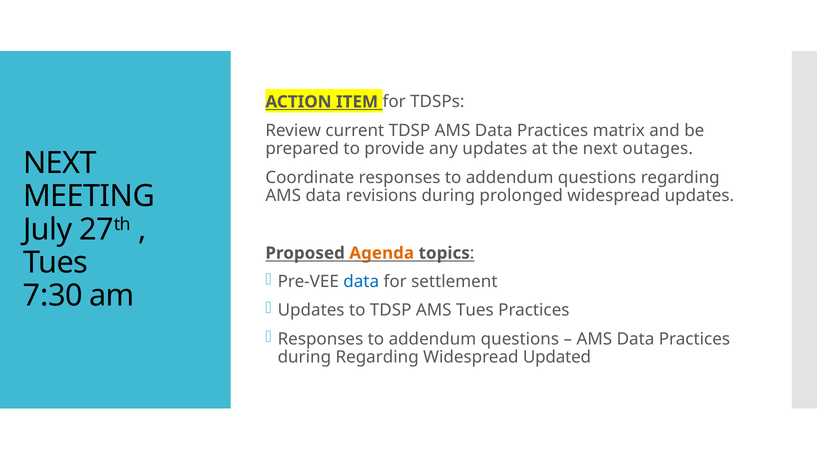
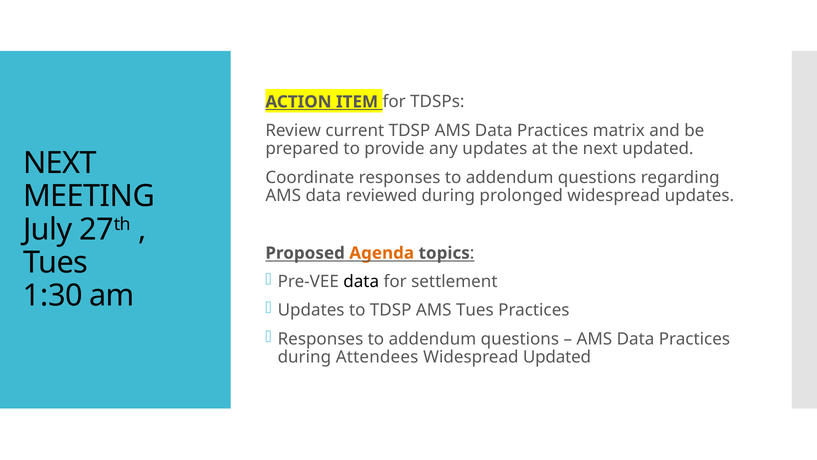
next outages: outages -> updated (658, 149)
revisions: revisions -> reviewed (382, 196)
data colour: blue -> black (361, 281)
7:30: 7:30 -> 1:30 (53, 295)
during Regarding: Regarding -> Attendees (377, 357)
